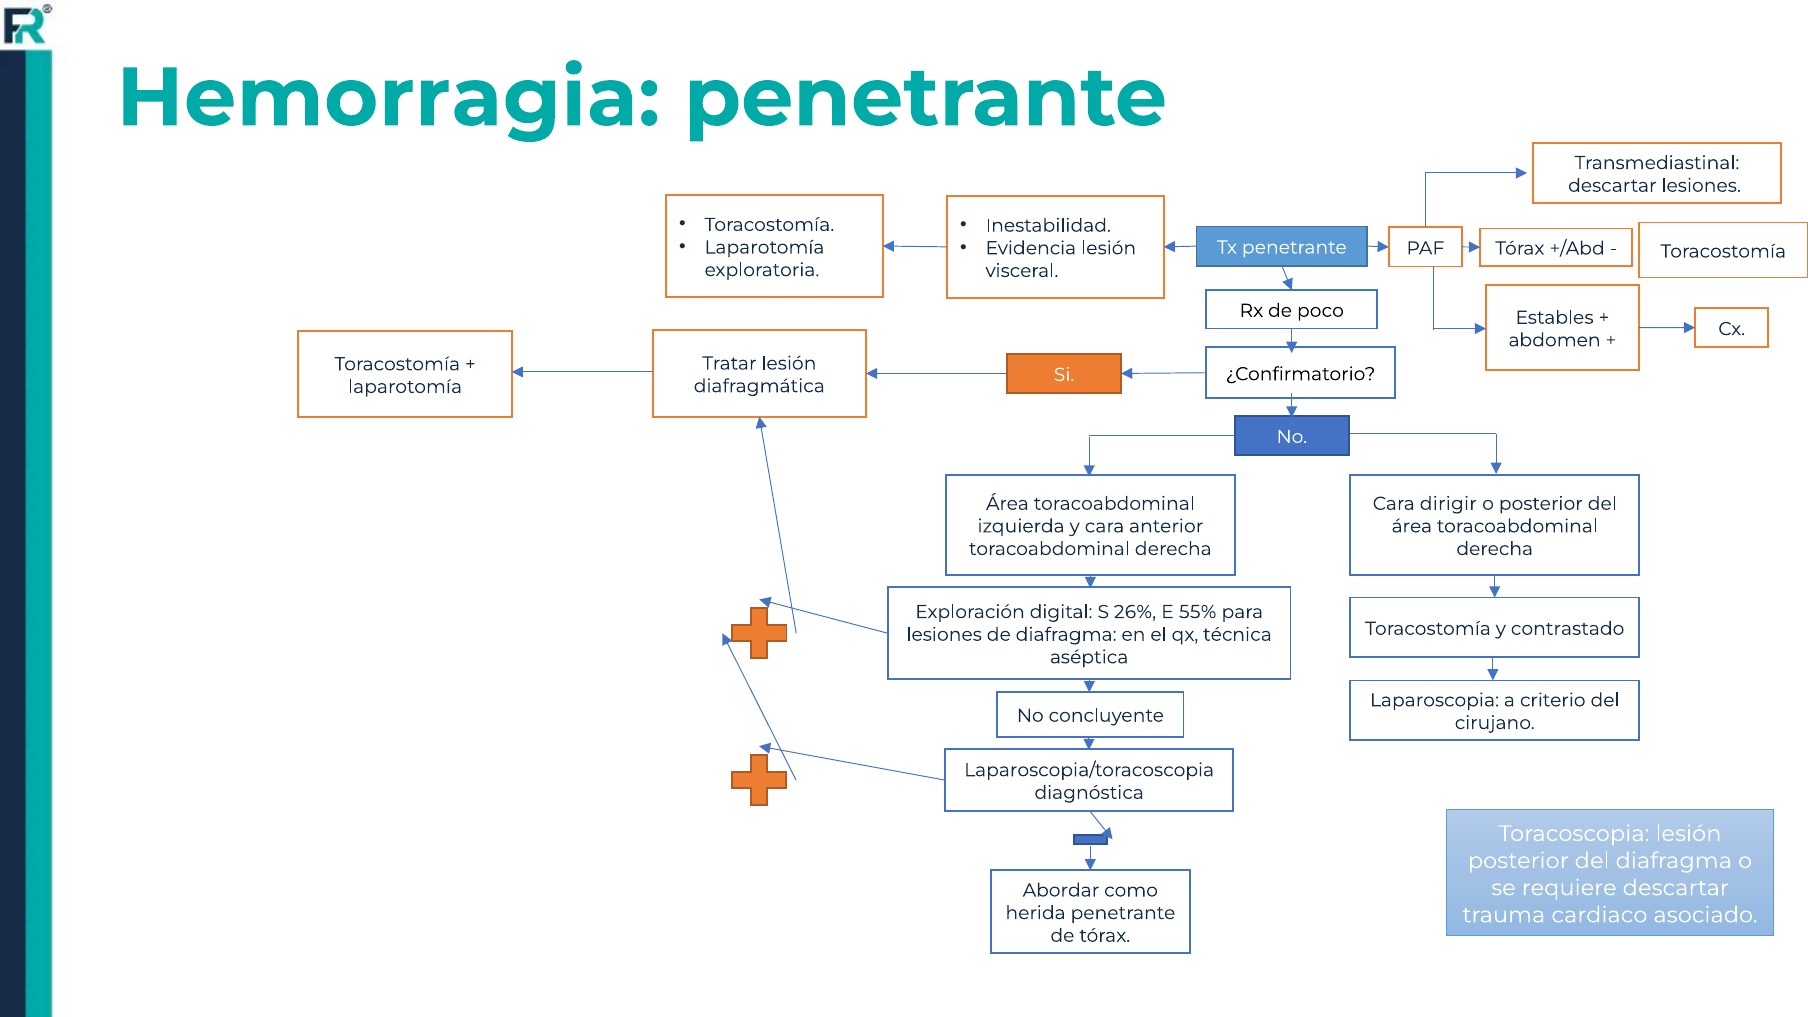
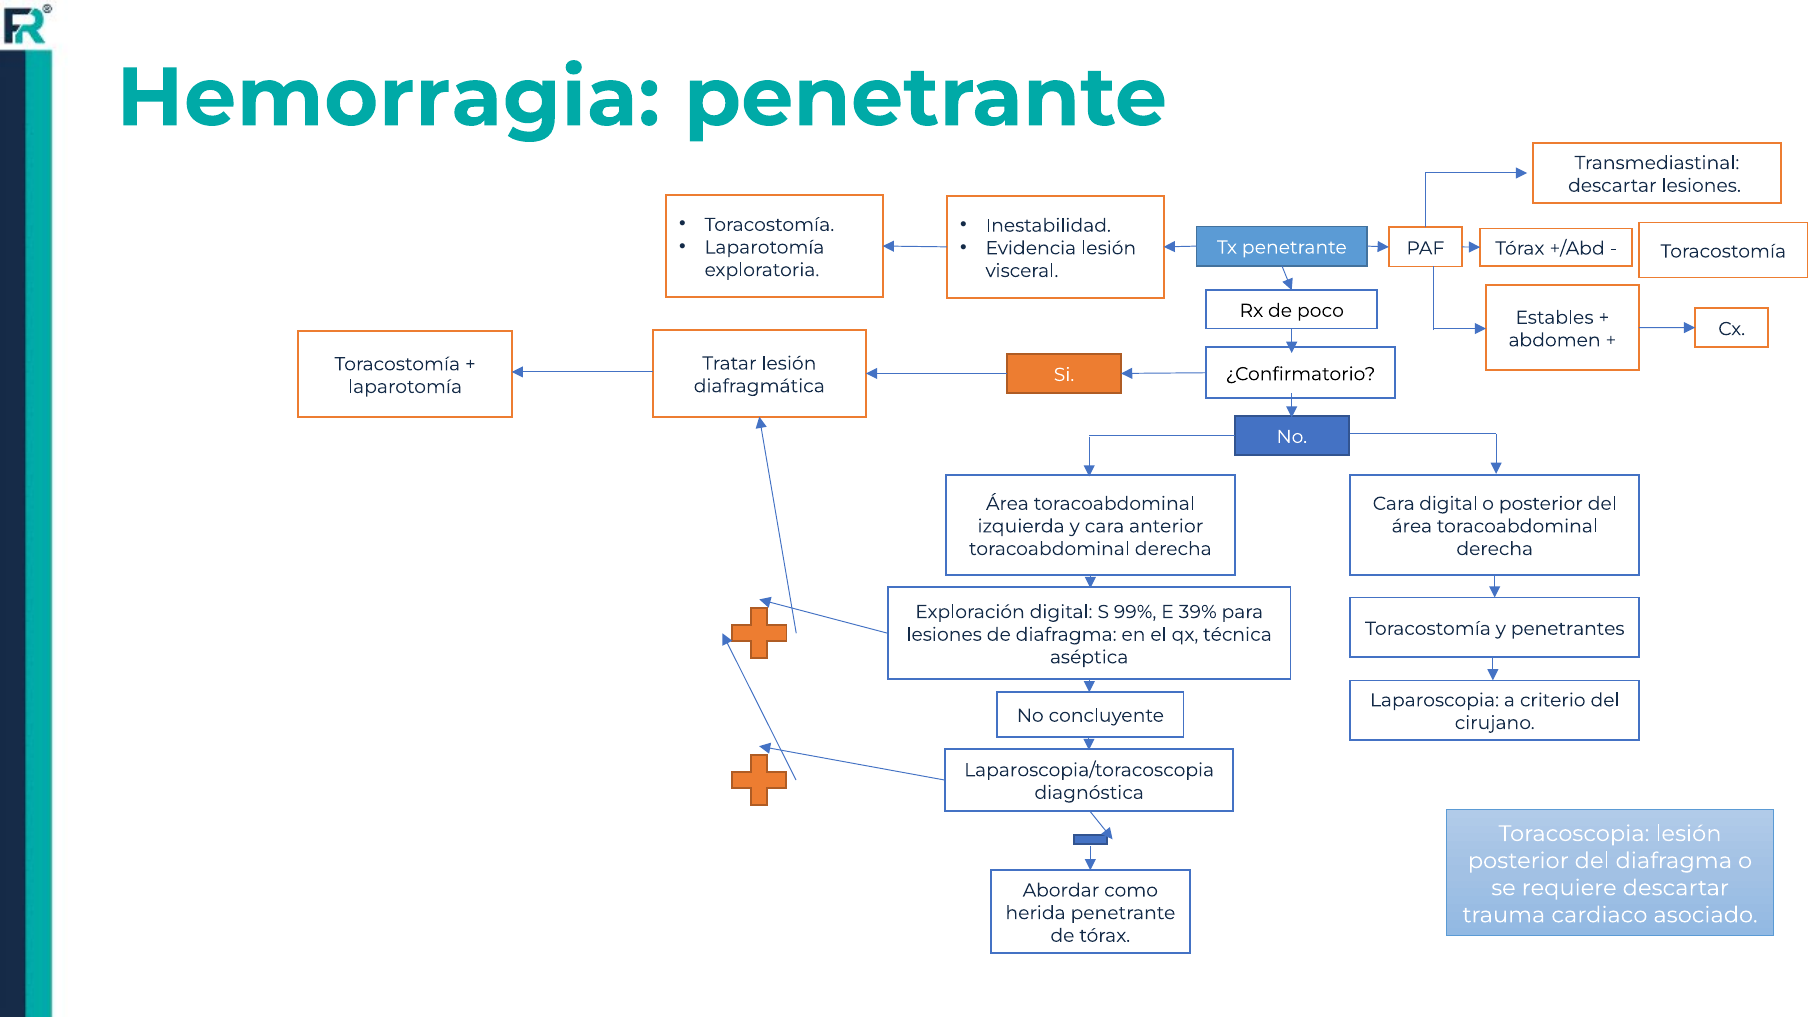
Cara dirigir: dirigir -> digital (1448, 504)
26%: 26% -> 99% (1135, 612)
55%: 55% -> 39% (1198, 612)
contrastado: contrastado -> penetrantes (1568, 629)
